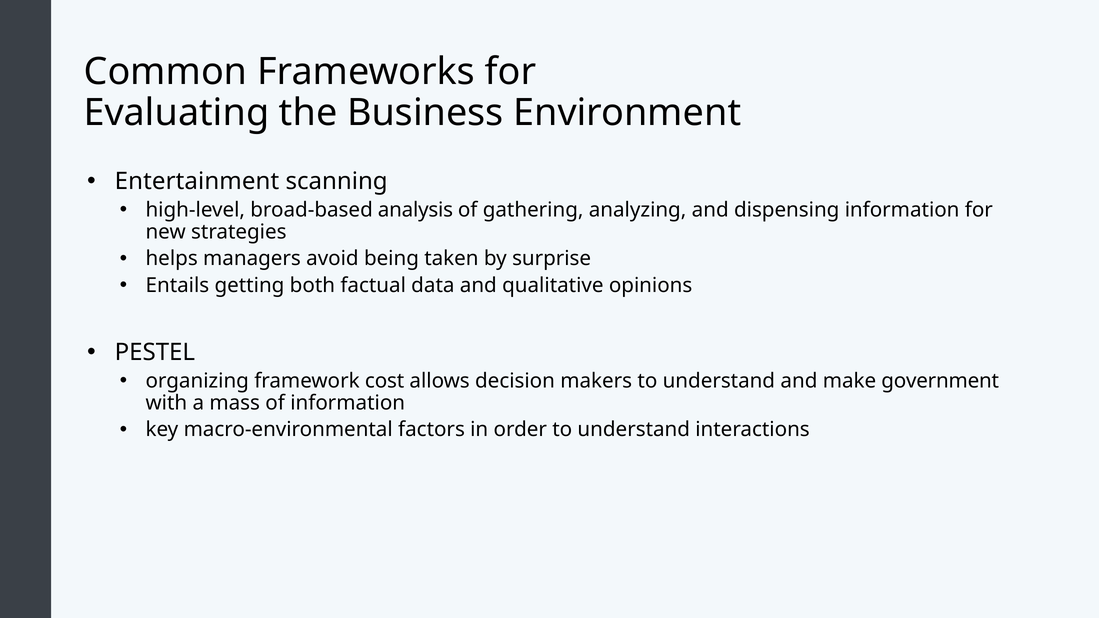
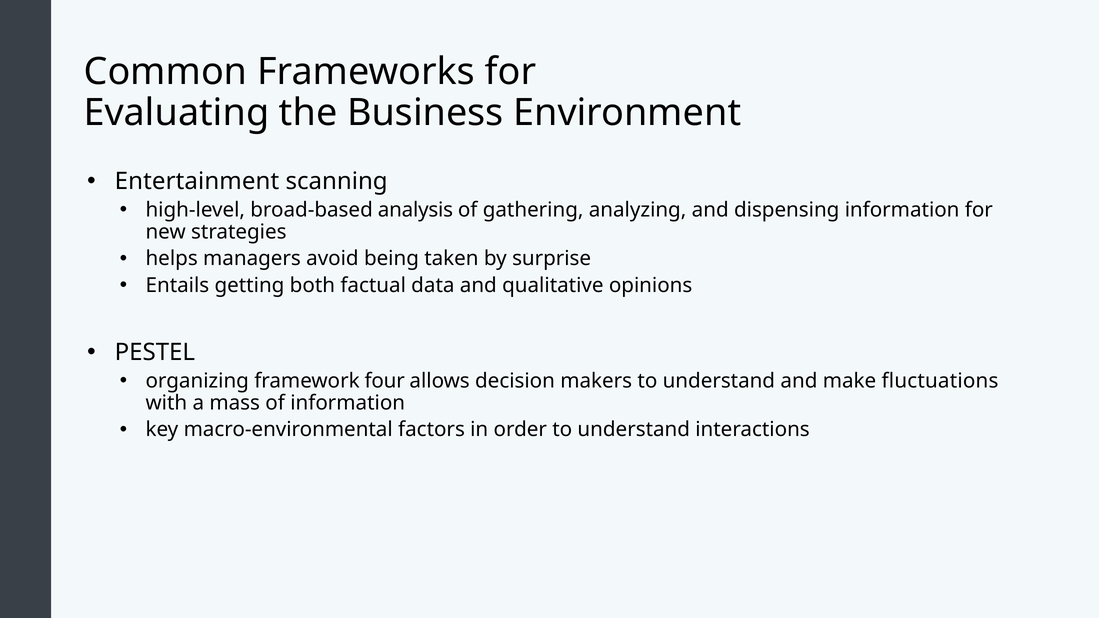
cost: cost -> four (385, 381)
government: government -> fluctuations (940, 381)
